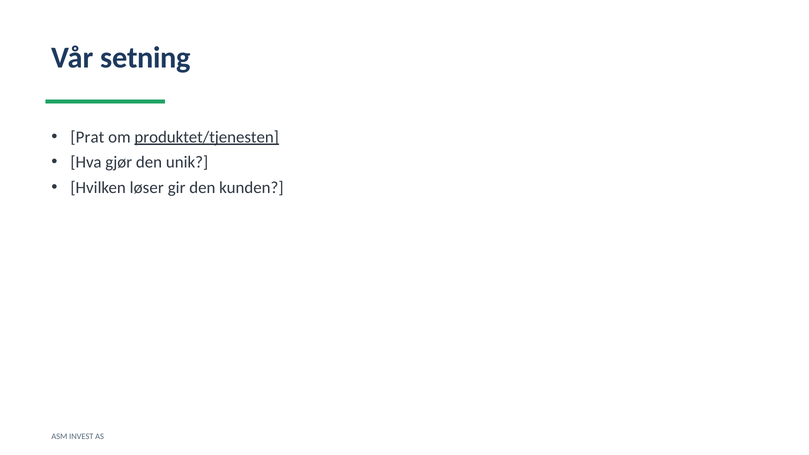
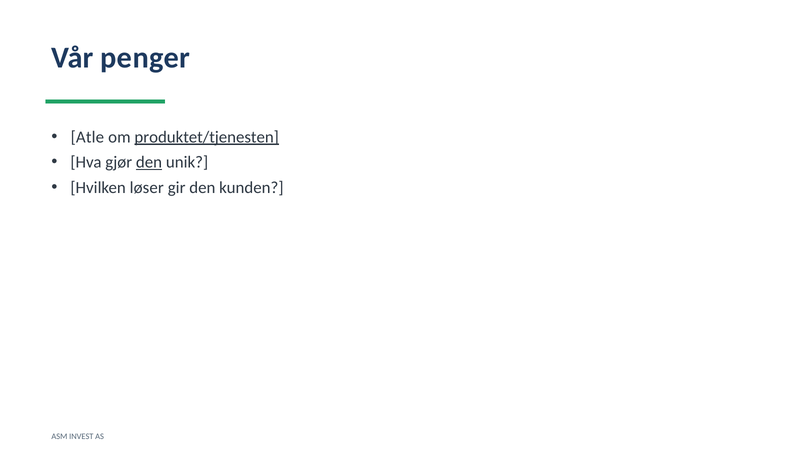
setning: setning -> penger (145, 58)
Prat: Prat -> Atle (87, 137)
den underline: none -> present (149, 162)
